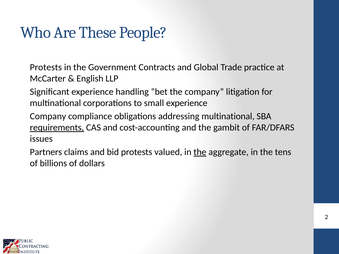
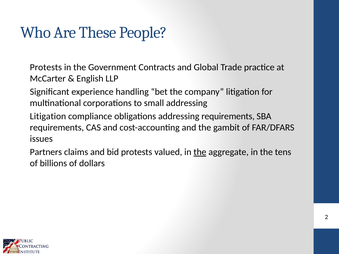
small experience: experience -> addressing (187, 103)
Company: Company -> Litigation (48, 116)
addressing multinational: multinational -> requirements (228, 116)
requirements underline: present -> none (57, 128)
